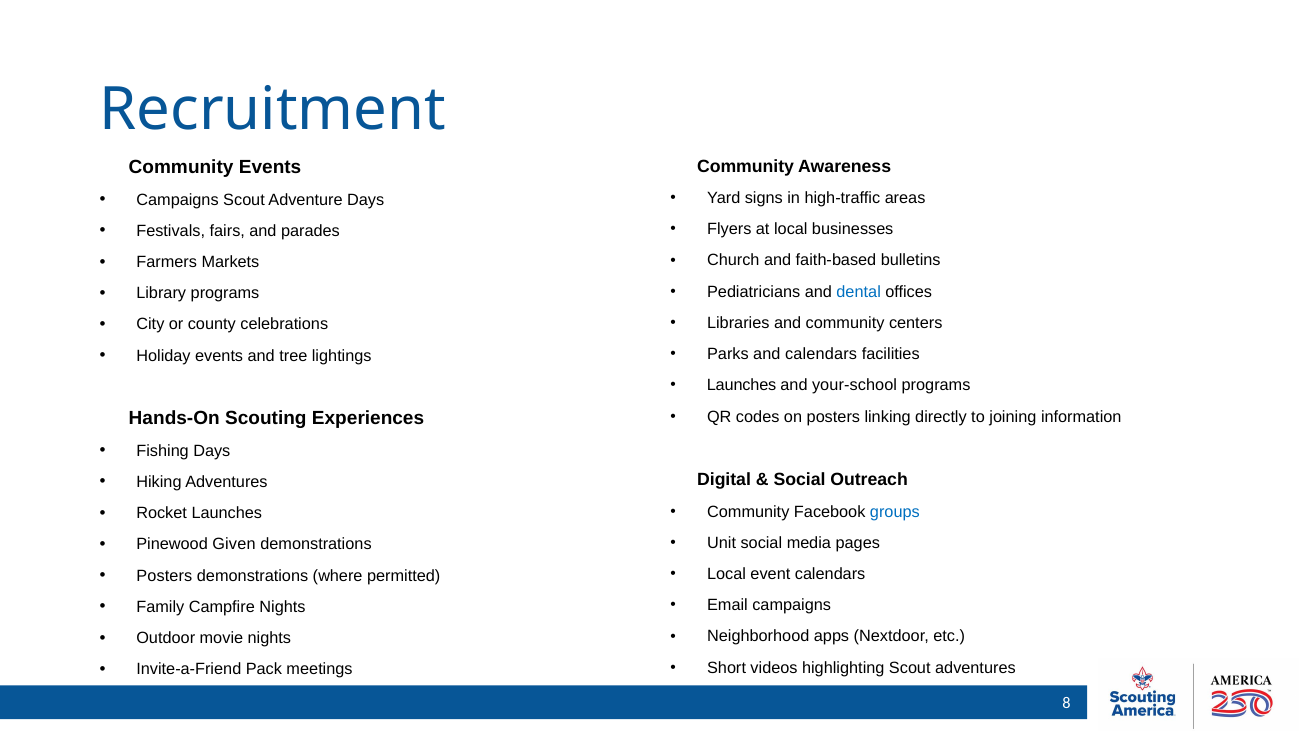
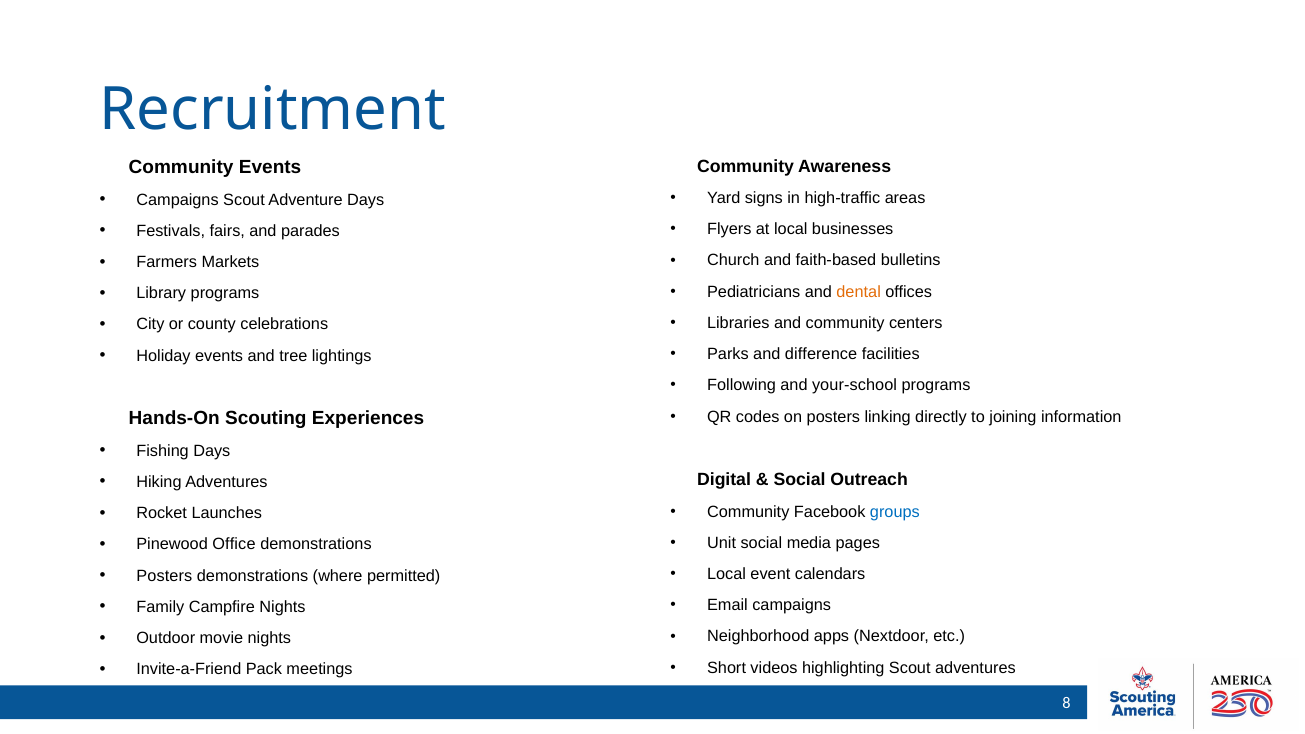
dental colour: blue -> orange (859, 292)
and calendars: calendars -> difference (821, 354)
Launches: Launches -> Following (742, 385)
Given: Given -> Office (234, 544)
